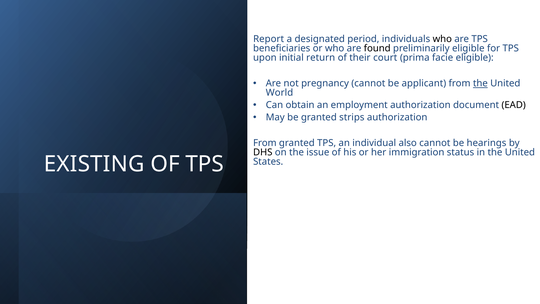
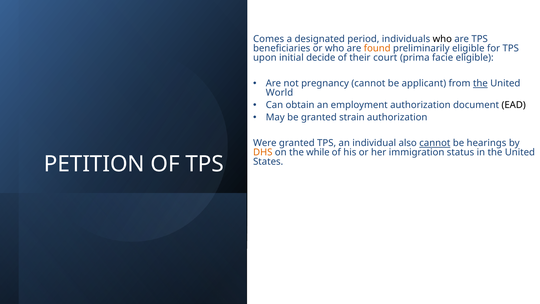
Report: Report -> Comes (269, 39)
found colour: black -> orange (377, 48)
return: return -> decide (321, 58)
strips: strips -> strain (352, 117)
From: From -> Were (265, 143)
cannot underline: none -> present (435, 143)
DHS colour: black -> orange (263, 152)
issue: issue -> while (318, 152)
EXISTING: EXISTING -> PETITION (94, 164)
